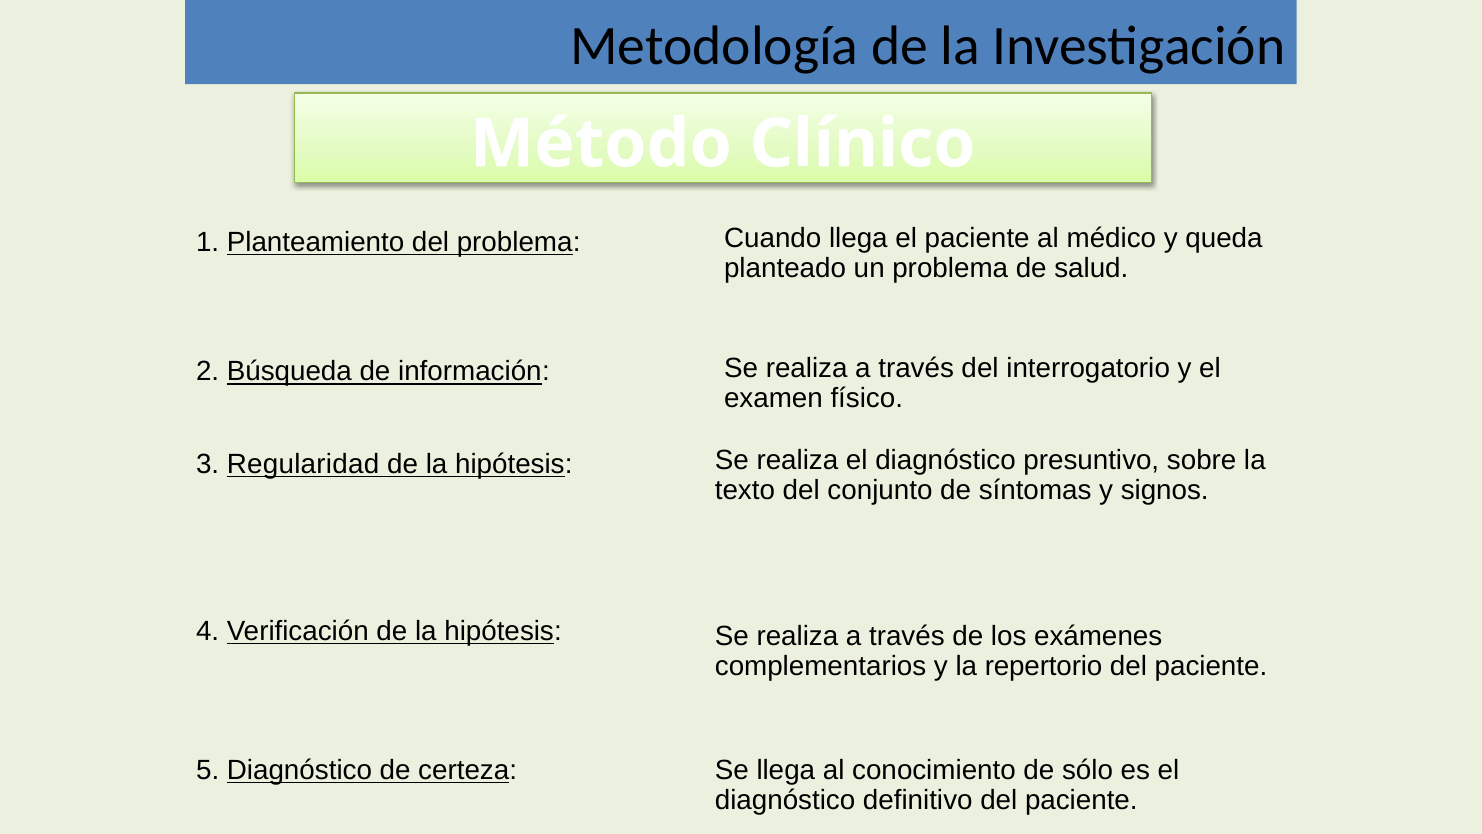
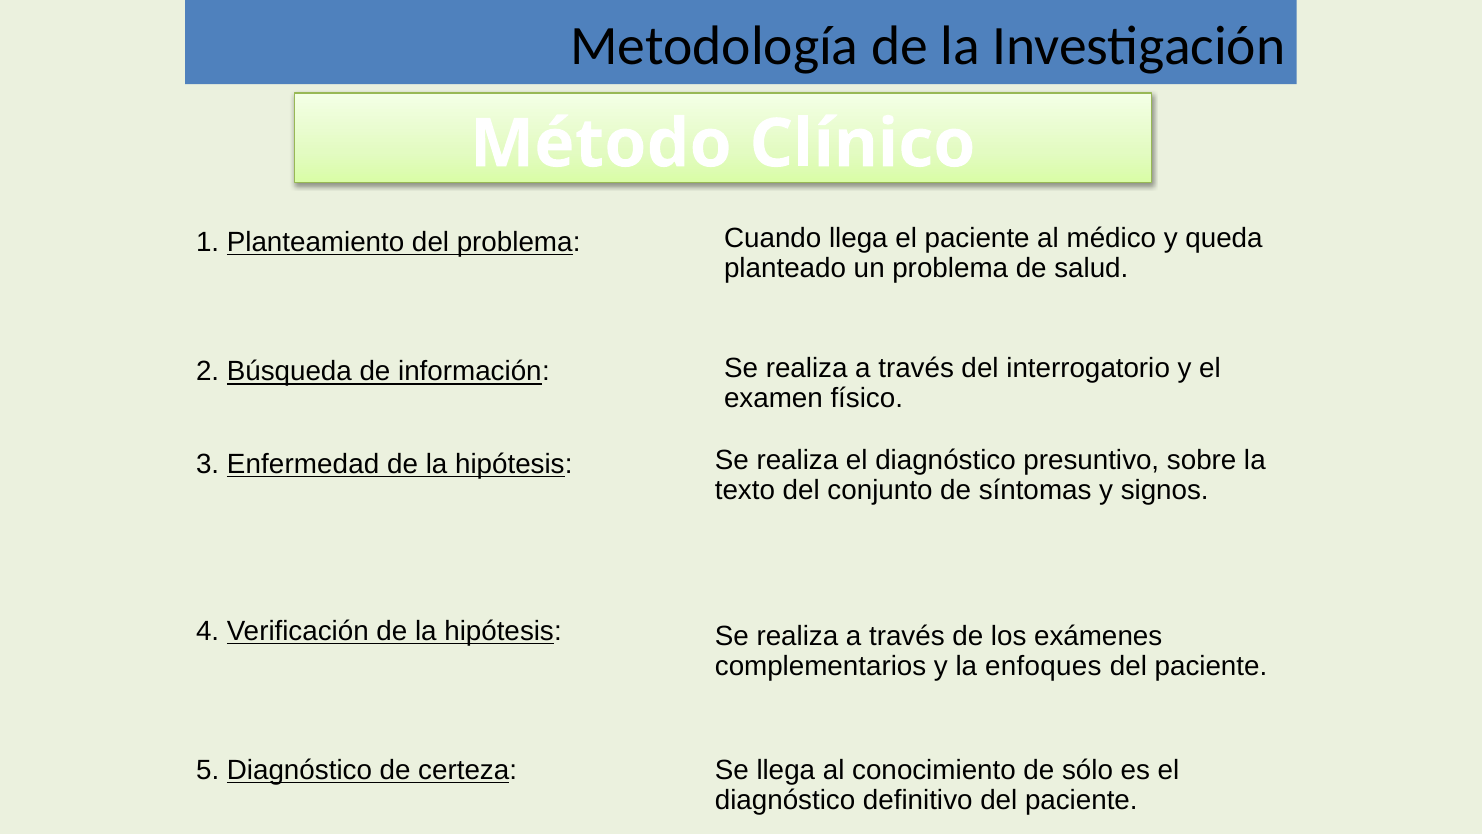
Regularidad: Regularidad -> Enfermedad (303, 464)
repertorio: repertorio -> enfoques (1043, 666)
